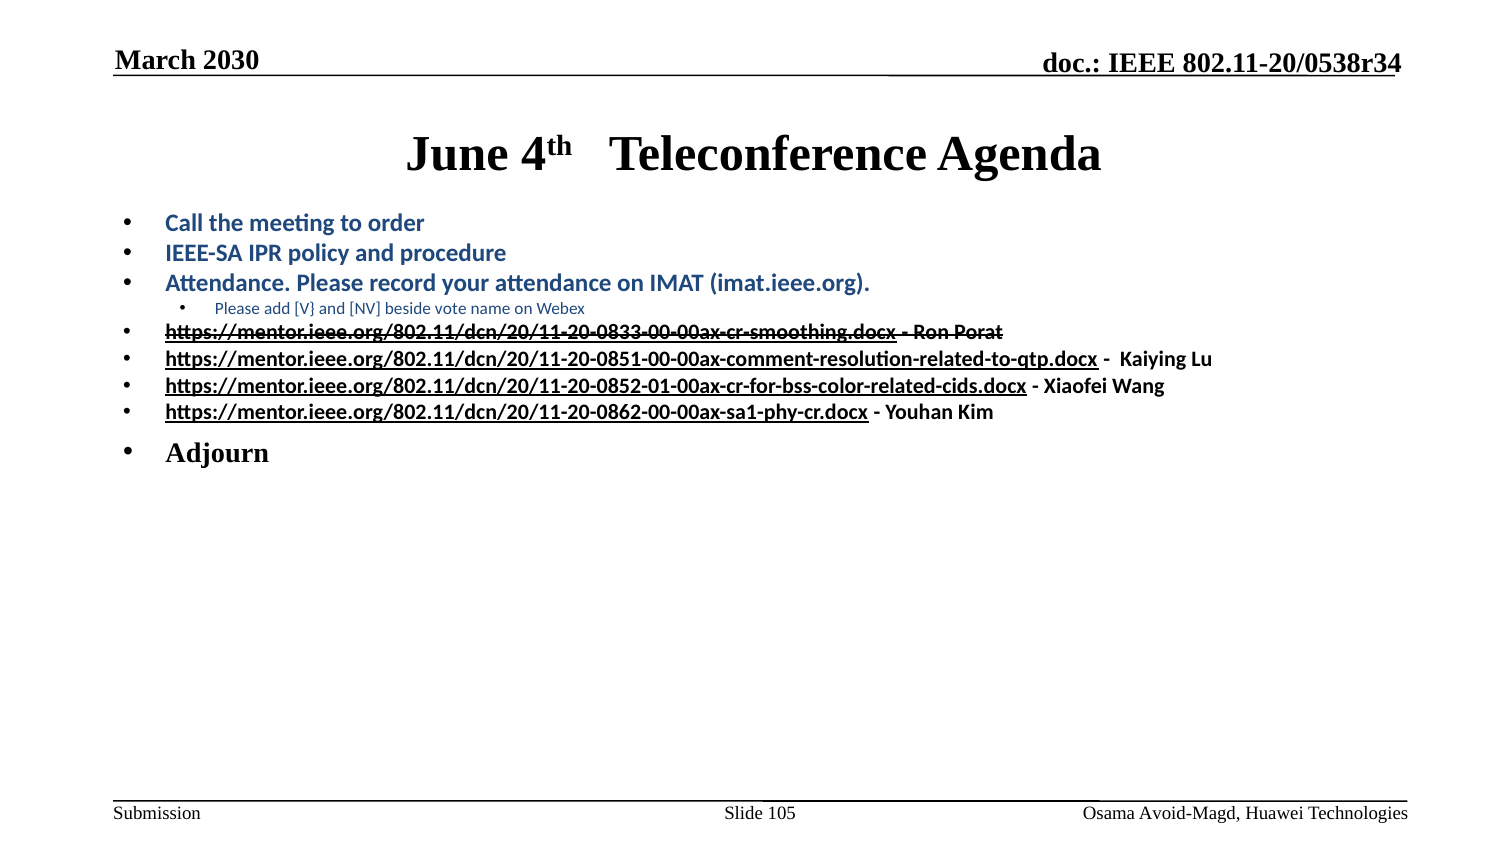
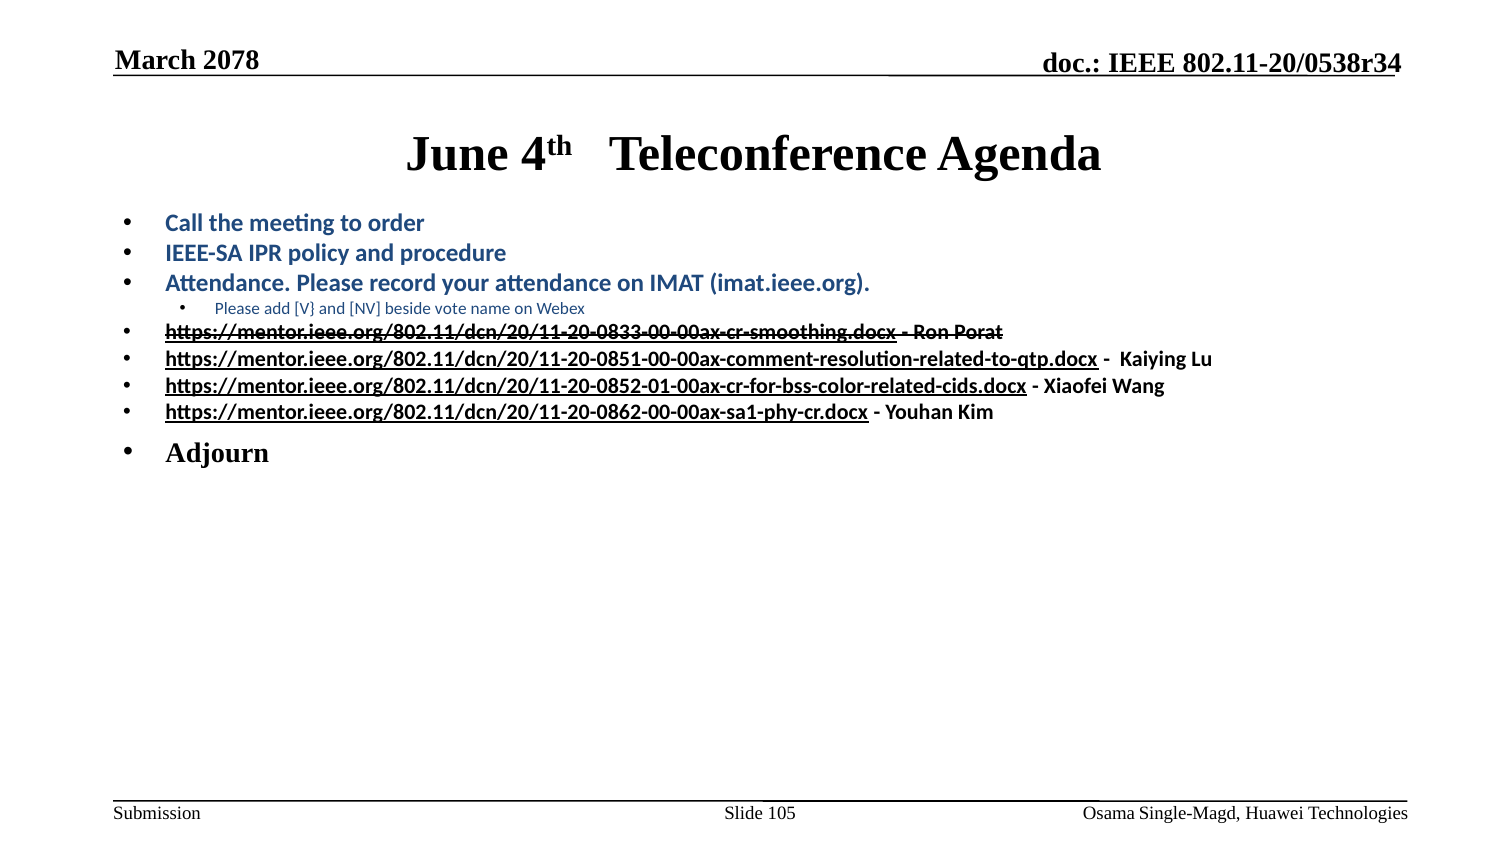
2030: 2030 -> 2078 (231, 60)
Avoid-Magd: Avoid-Magd -> Single-Magd (1190, 814)
